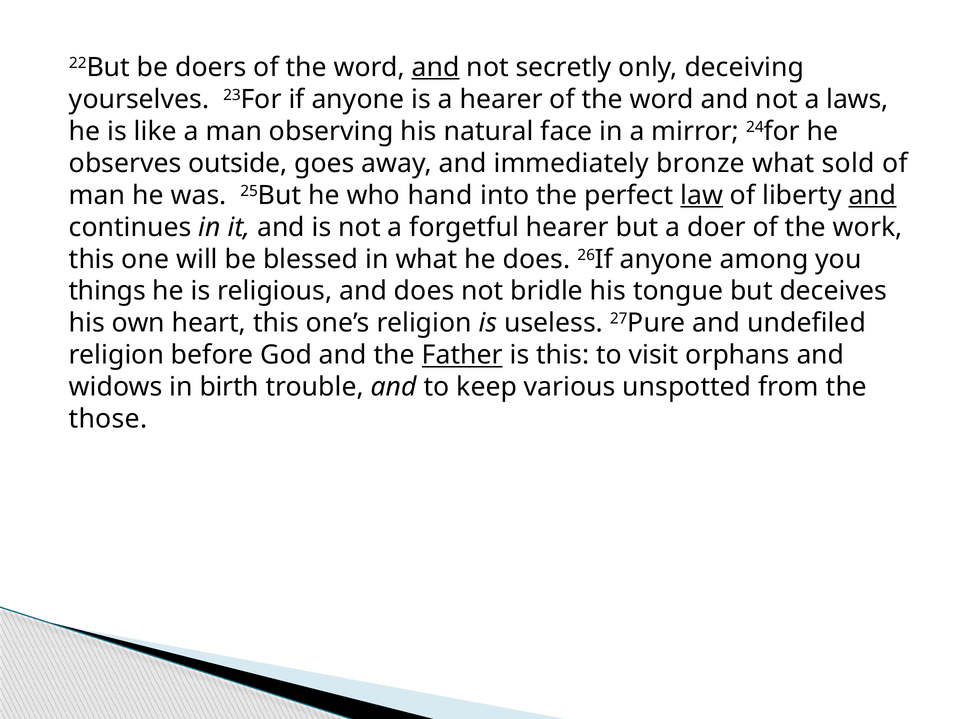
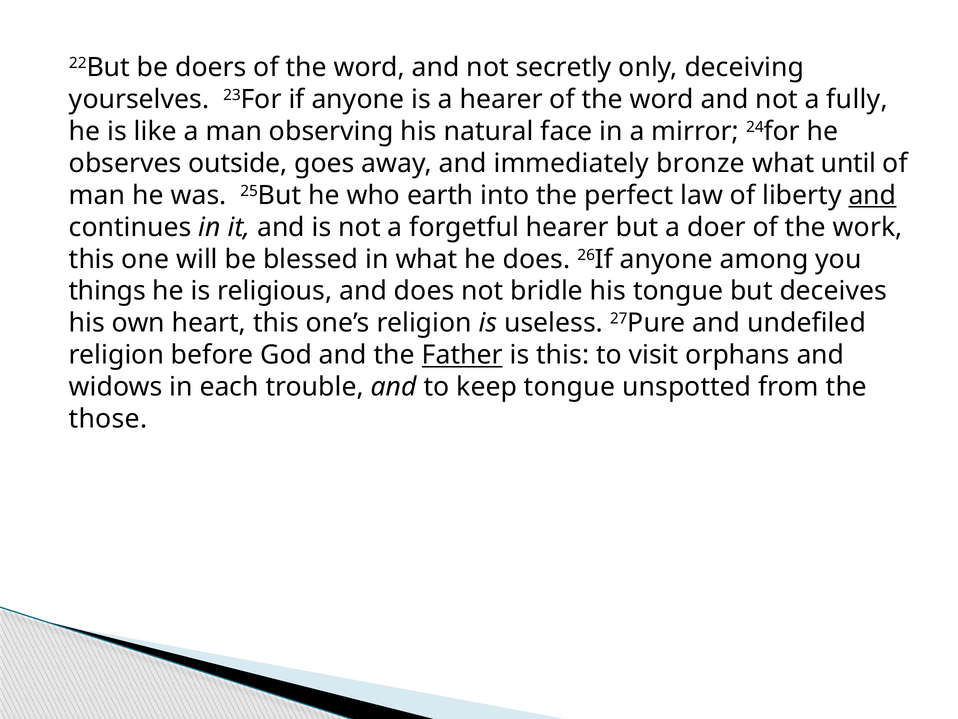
and underline: present -> none (436, 67)
laws: laws -> fully (857, 99)
sold: sold -> until (849, 163)
hand: hand -> earth (440, 195)
law underline: present -> none (702, 195)
birth: birth -> each (229, 387)
keep various: various -> tongue (569, 387)
